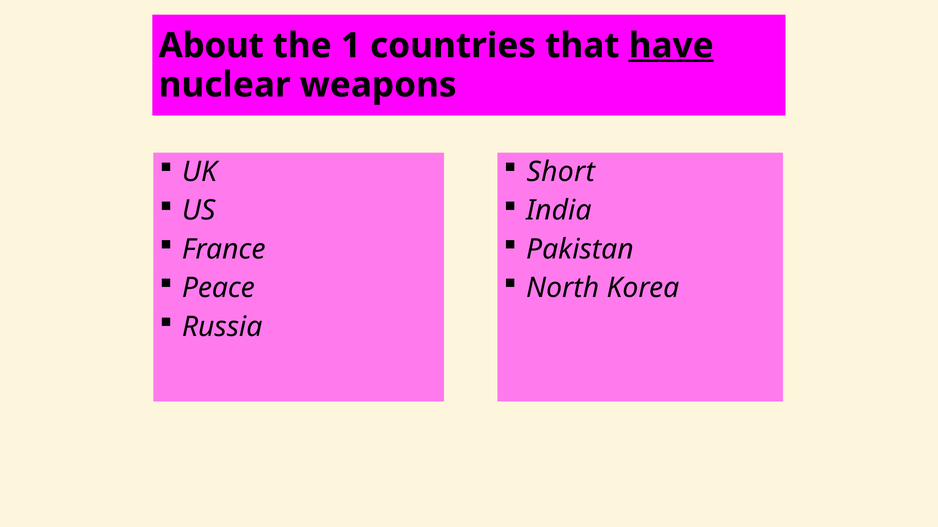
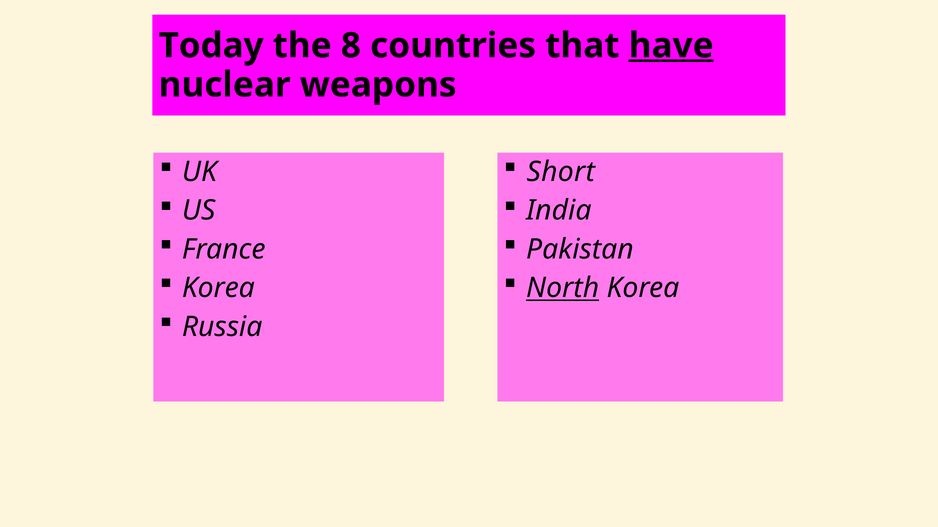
About: About -> Today (211, 46)
1: 1 -> 8 (351, 46)
Peace: Peace -> Korea (218, 288)
North underline: none -> present (563, 288)
